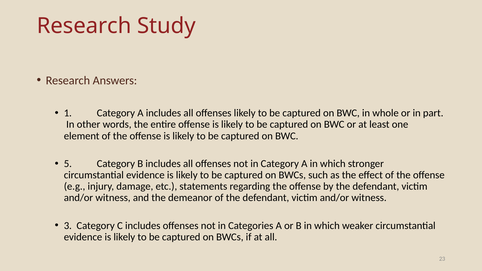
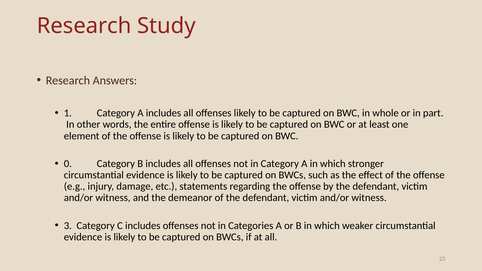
5: 5 -> 0 (68, 164)
